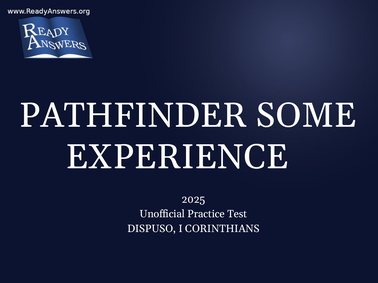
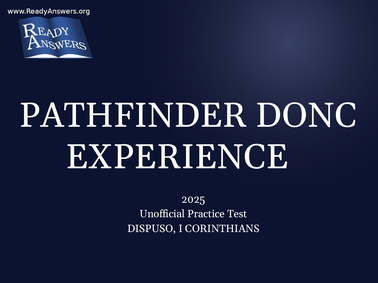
SOME: SOME -> DONC (306, 116)
